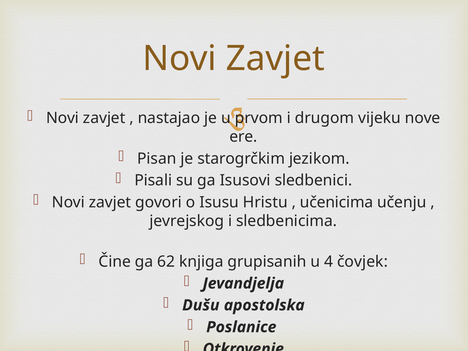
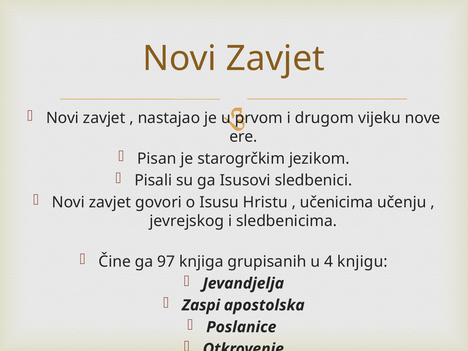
62: 62 -> 97 (166, 262)
čovjek: čovjek -> knjigu (362, 262)
Dušu: Dušu -> Zaspi (201, 305)
